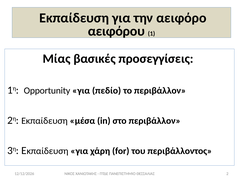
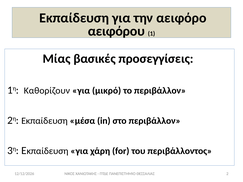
Opportunity: Opportunity -> Καθορίζουν (47, 91)
πεδίο: πεδίο -> μικρό (107, 91)
